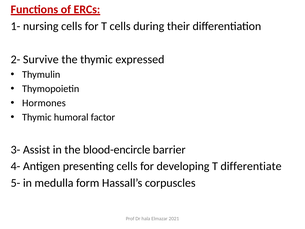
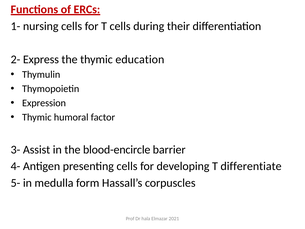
Survive: Survive -> Express (41, 59)
expressed: expressed -> education (140, 59)
Hormones: Hormones -> Expression (44, 103)
